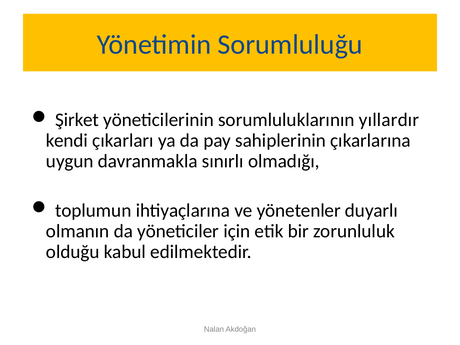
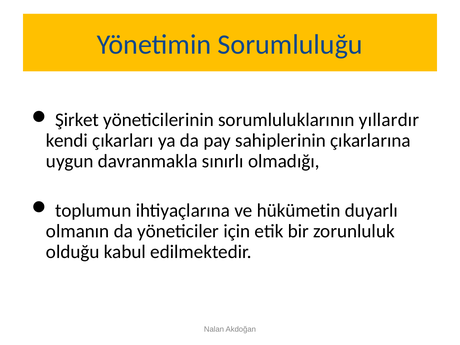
yönetenler: yönetenler -> hükümetin (299, 210)
